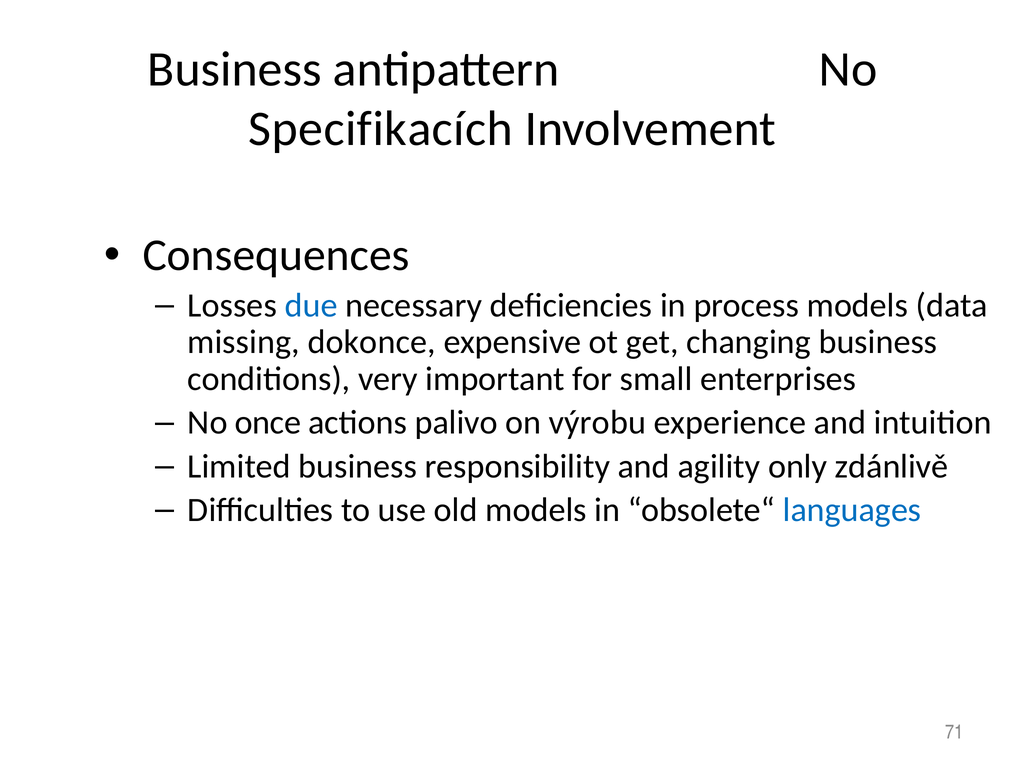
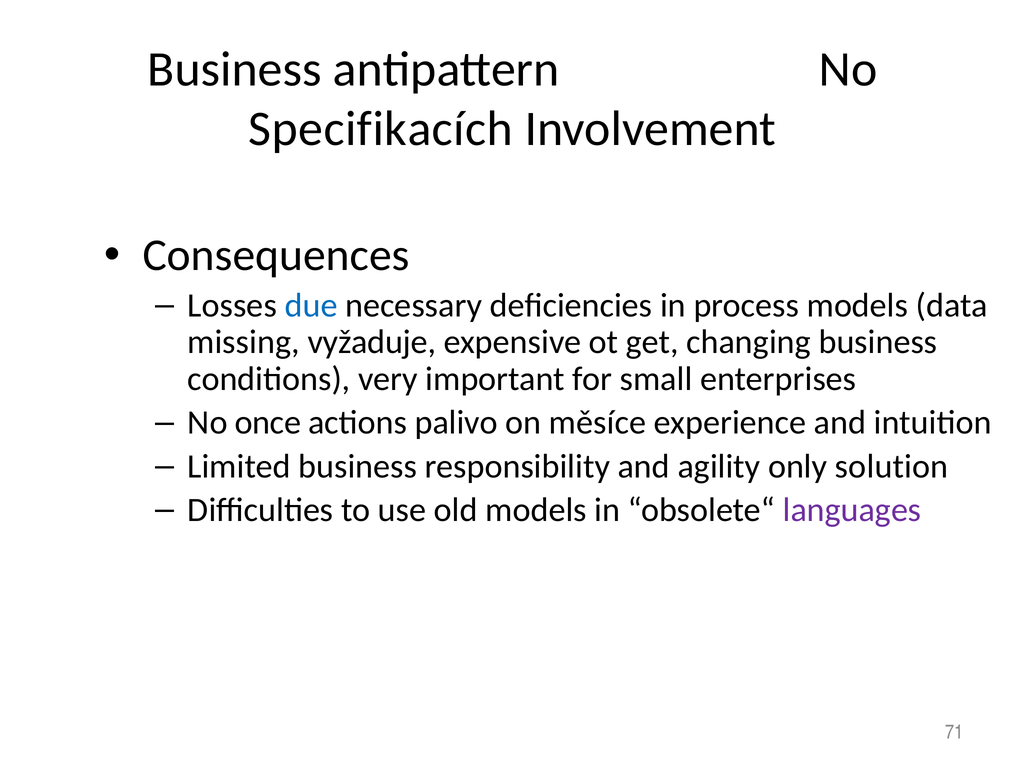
dokonce: dokonce -> vyžaduje (372, 343)
výrobu: výrobu -> měsíce (597, 423)
zdánlivě: zdánlivě -> solution (892, 467)
languages colour: blue -> purple (852, 511)
